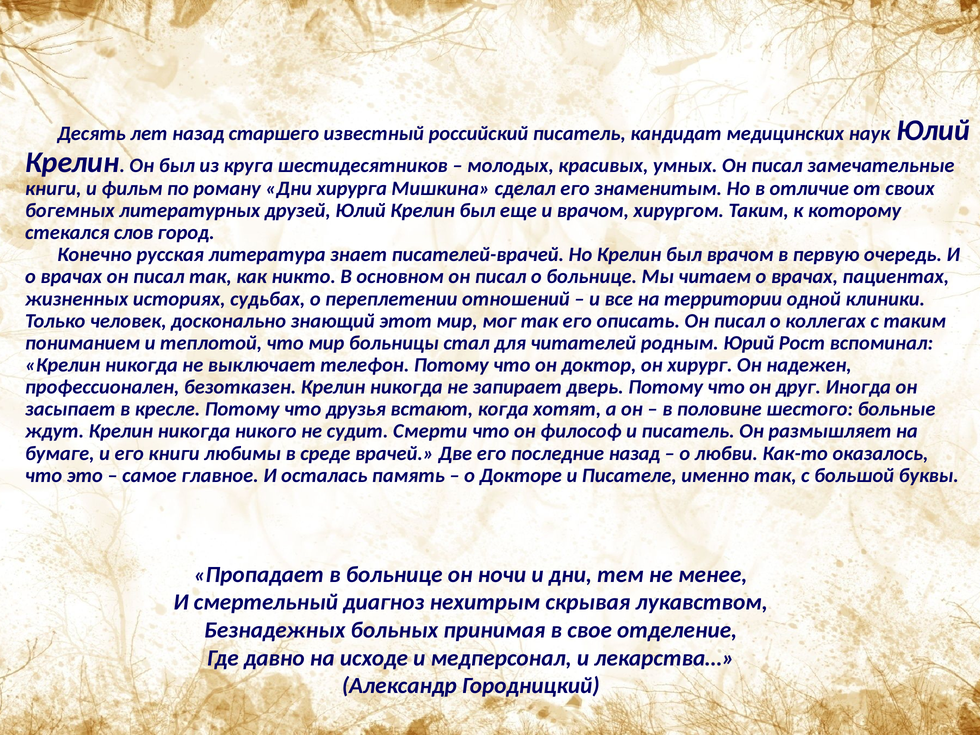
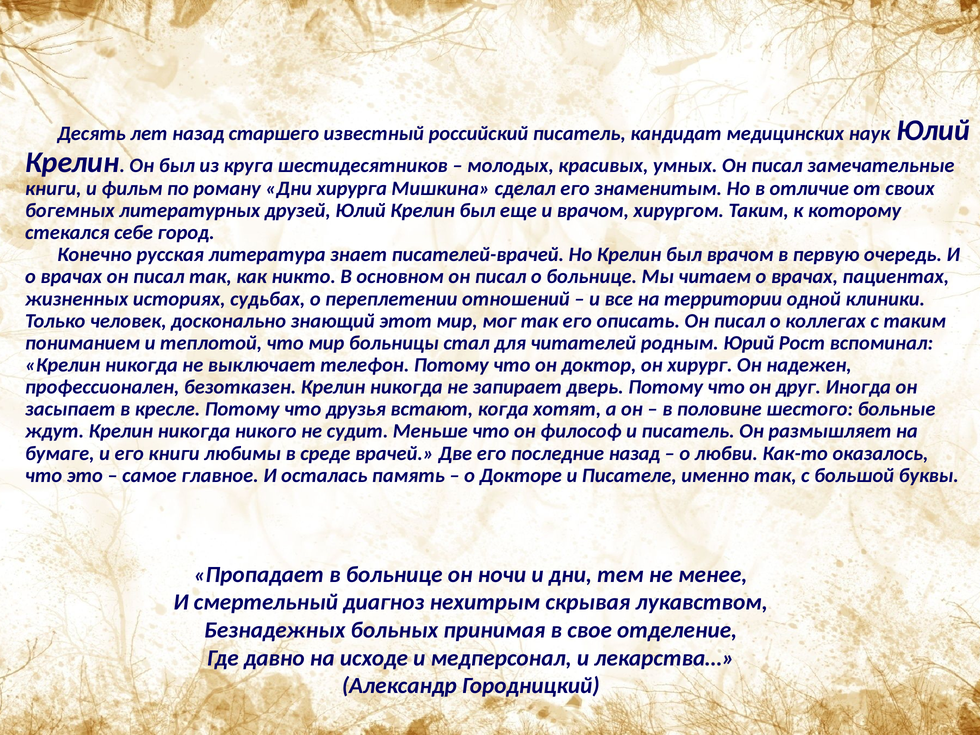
слов: слов -> себе (134, 233)
Смерти: Смерти -> Меньше (430, 431)
